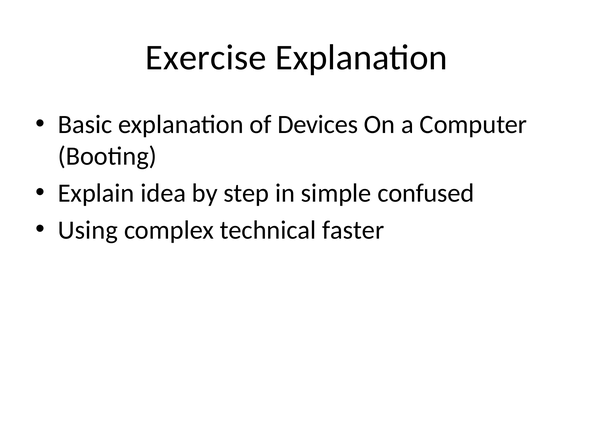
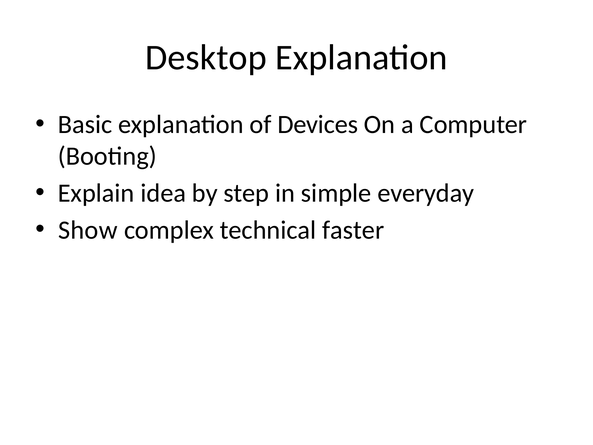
Exercise: Exercise -> Desktop (206, 57)
confused: confused -> everyday (426, 193)
Using: Using -> Show (88, 230)
